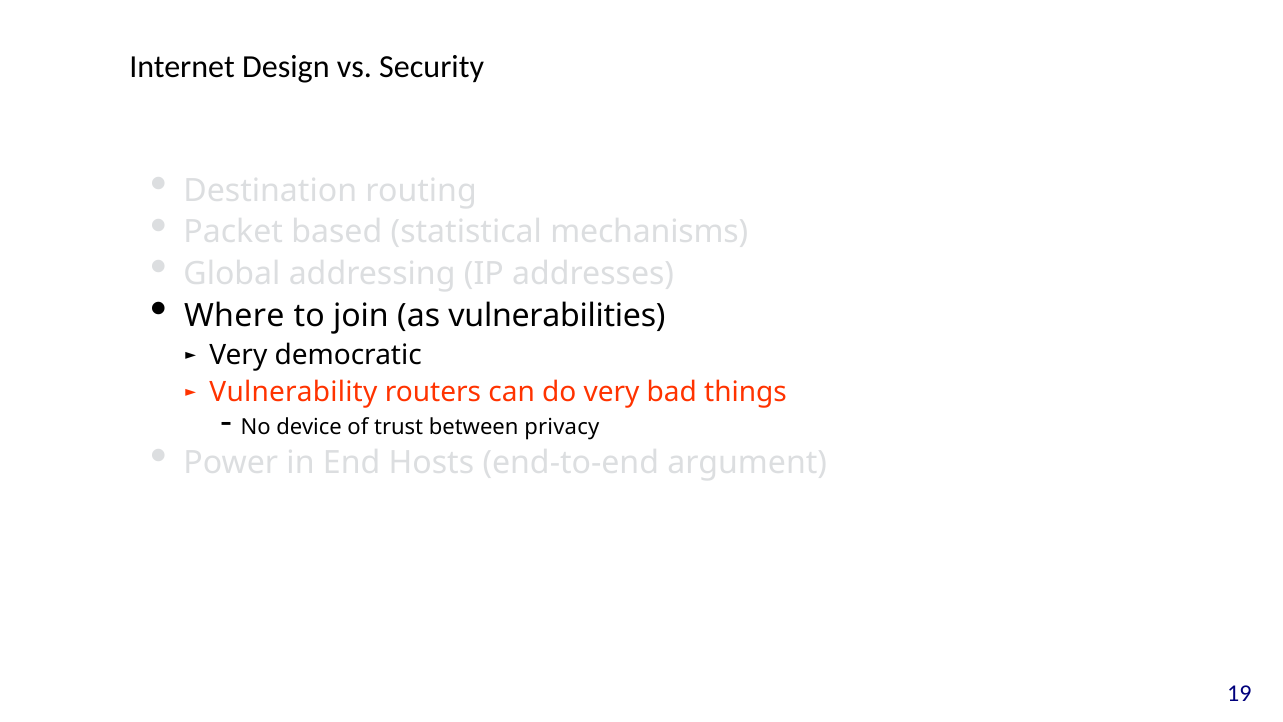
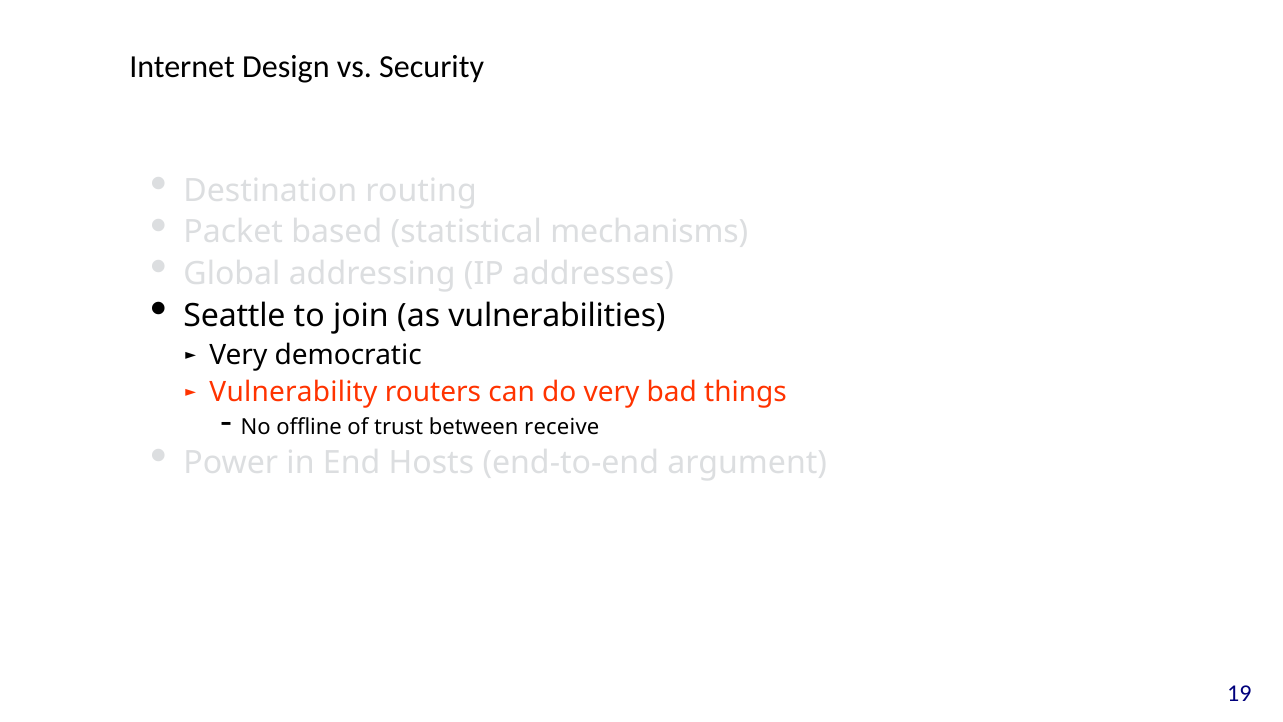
Where: Where -> Seattle (235, 316)
device: device -> offline (309, 427)
privacy: privacy -> receive (562, 427)
